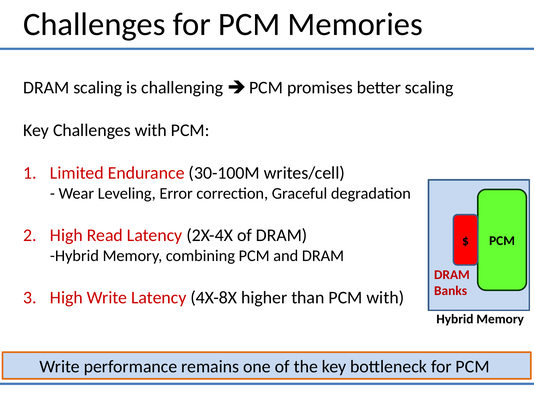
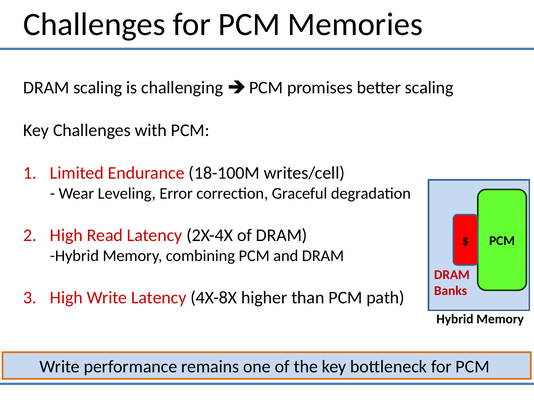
30-100M: 30-100M -> 18-100M (224, 173)
PCM with: with -> path (385, 298)
